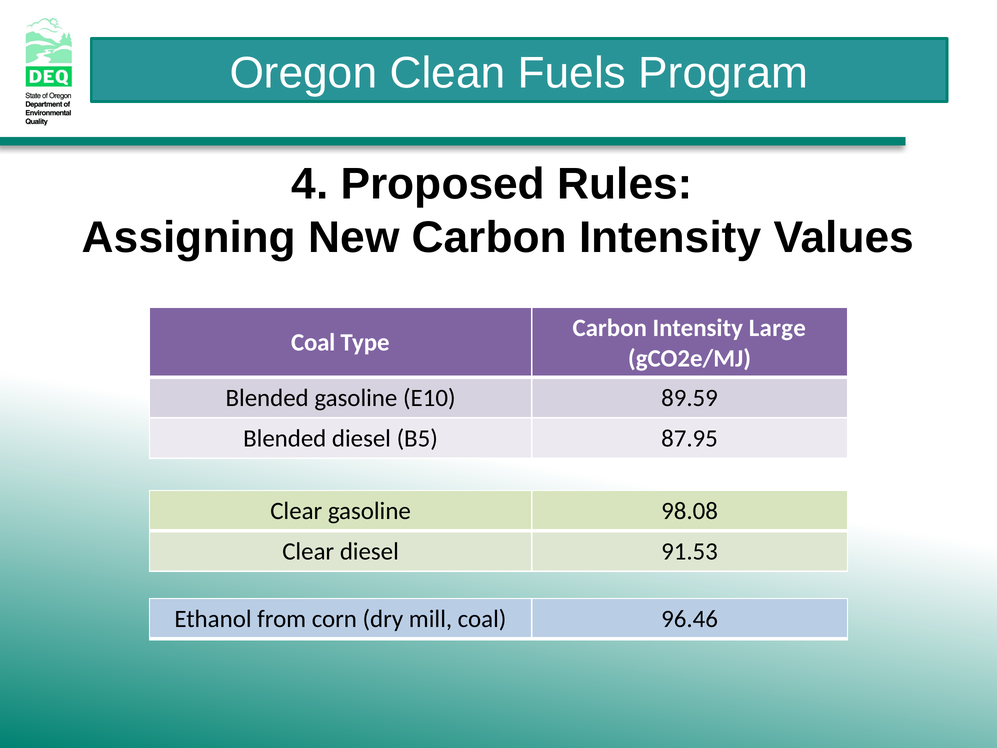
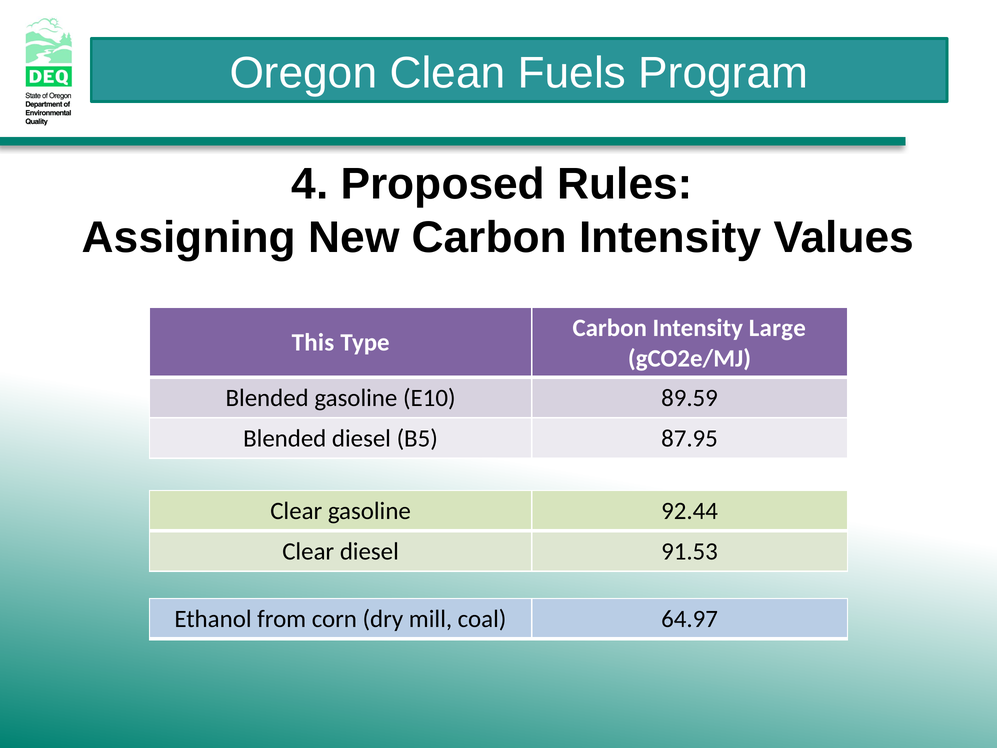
Coal: Coal -> This (313, 343)
98.08: 98.08 -> 92.44 (690, 511)
96.46: 96.46 -> 64.97 (690, 619)
